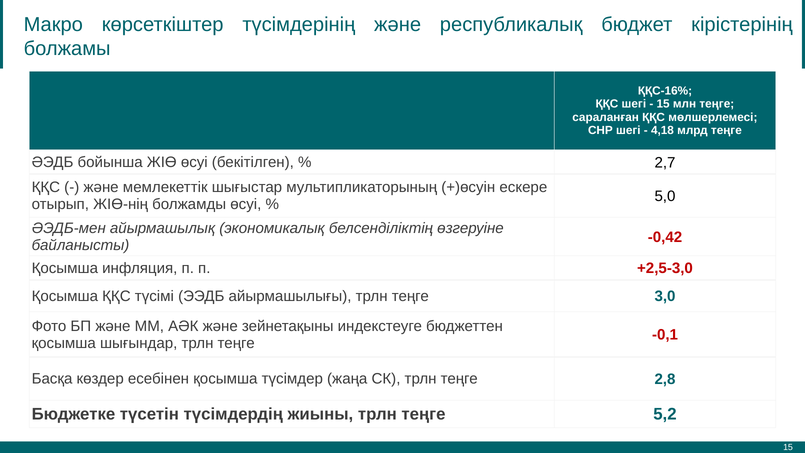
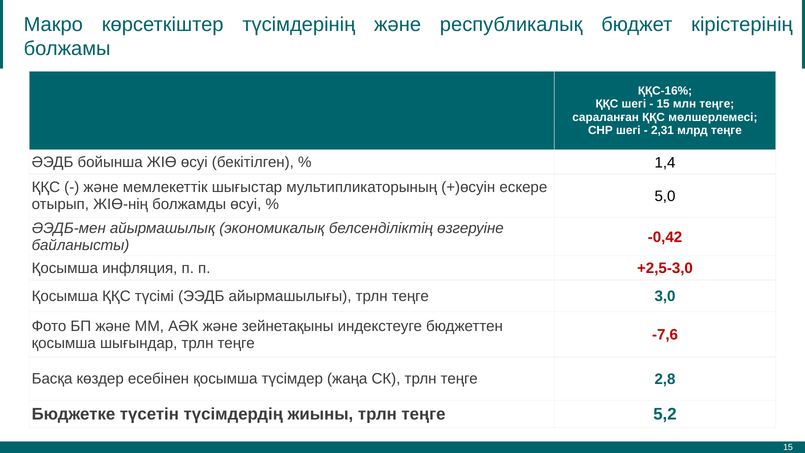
4,18: 4,18 -> 2,31 (662, 130)
2,7: 2,7 -> 1,4 (665, 162)
-0,1: -0,1 -> -7,6 (665, 335)
